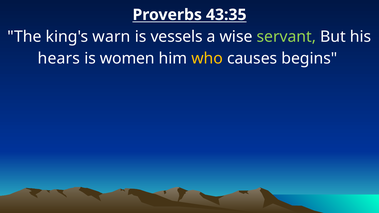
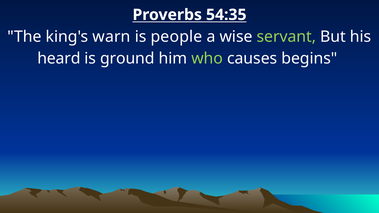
43:35: 43:35 -> 54:35 (226, 15)
vessels: vessels -> people (176, 37)
hears: hears -> heard (59, 58)
women: women -> ground (127, 58)
who colour: yellow -> light green (207, 58)
